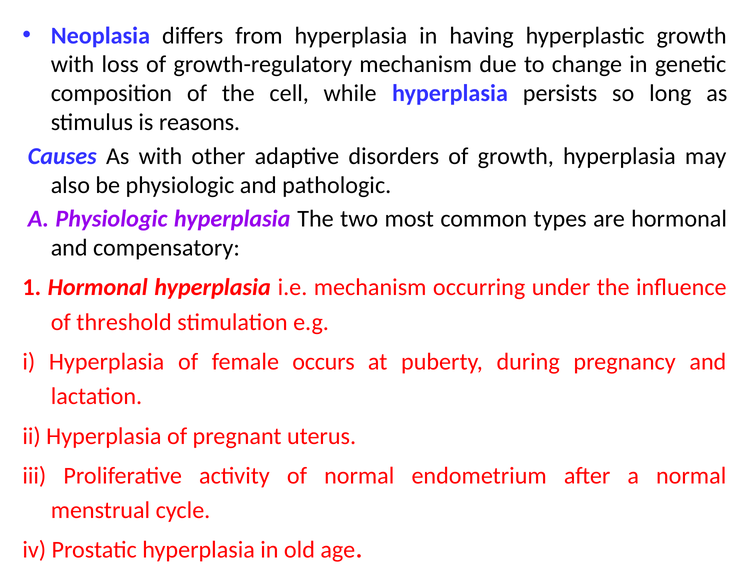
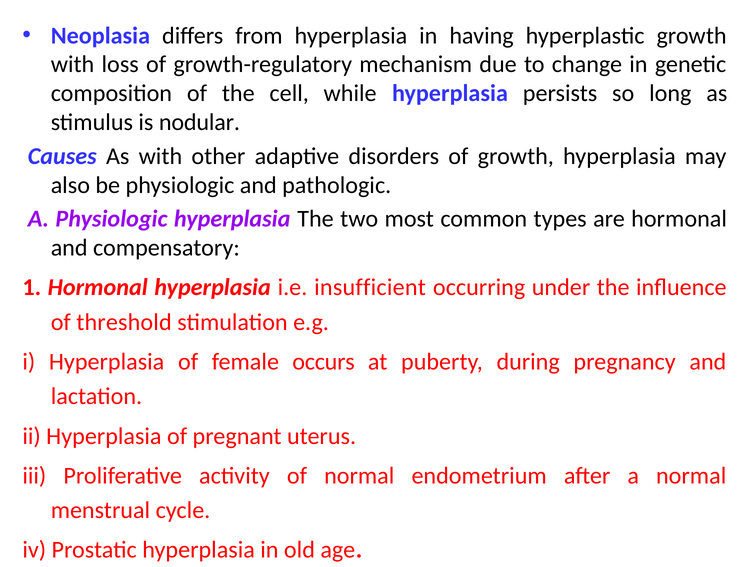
reasons: reasons -> nodular (199, 122)
i.e mechanism: mechanism -> insufficient (370, 287)
